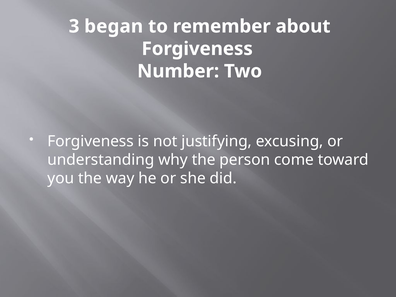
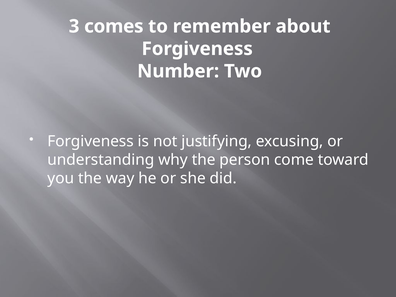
began: began -> comes (114, 26)
